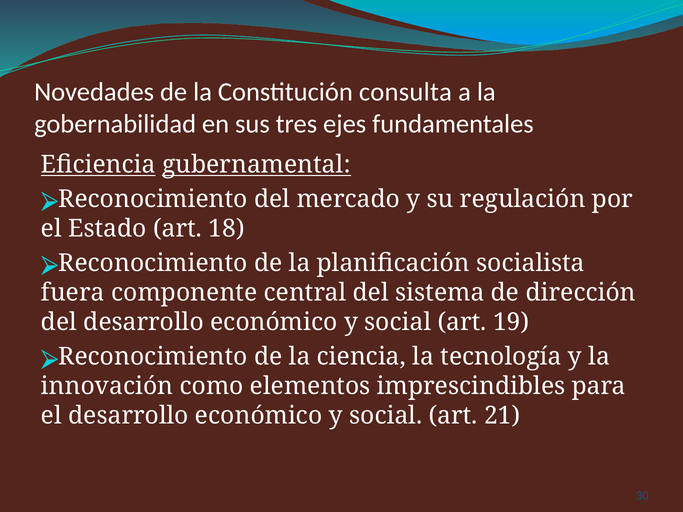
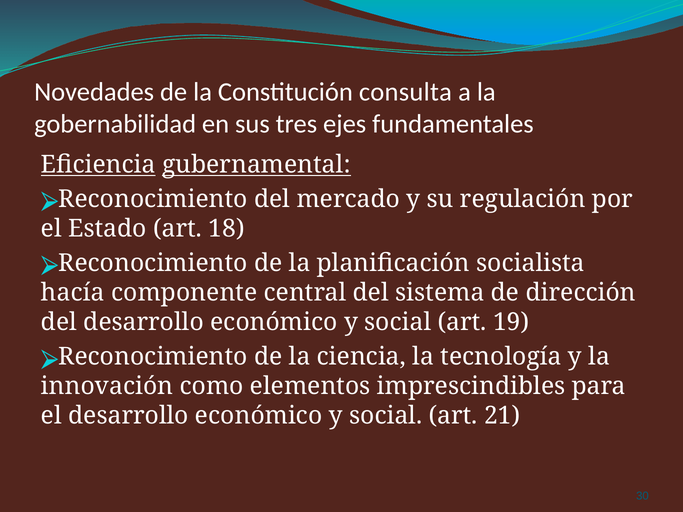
fuera: fuera -> hacía (73, 293)
